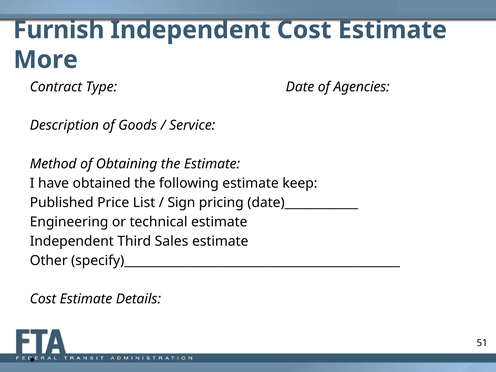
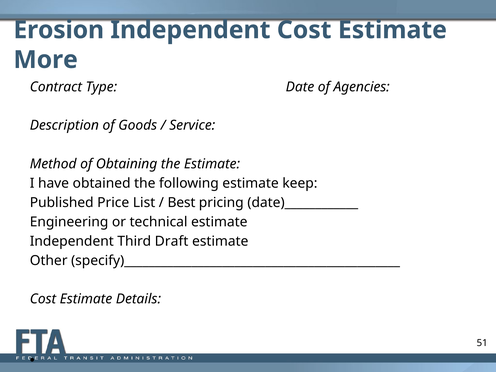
Furnish: Furnish -> Erosion (59, 30)
Sign: Sign -> Best (181, 203)
Sales: Sales -> Draft (172, 241)
